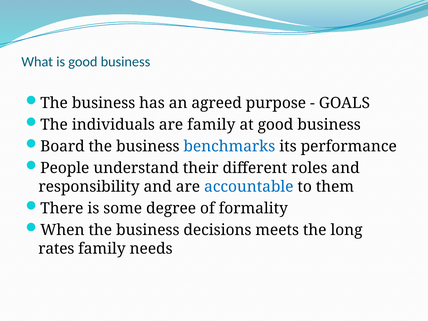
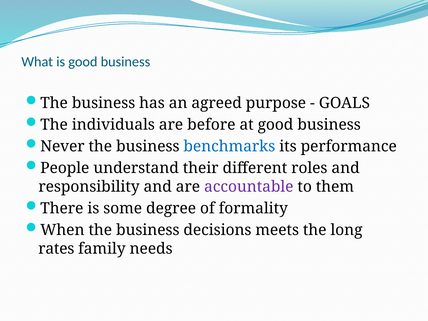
are family: family -> before (211, 125)
Board: Board -> Never (62, 146)
accountable colour: blue -> purple (249, 187)
